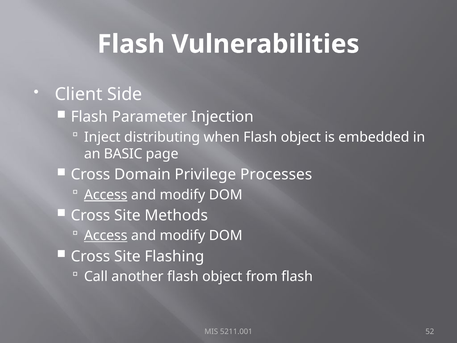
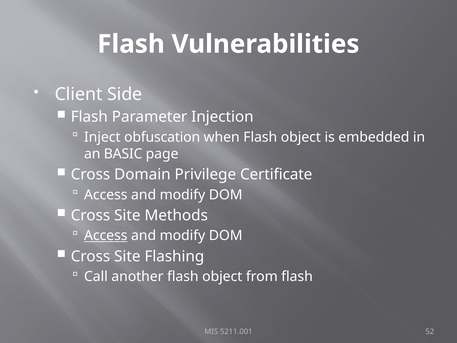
distributing: distributing -> obfuscation (162, 137)
Processes: Processes -> Certificate (276, 174)
Access underline: present -> none (106, 195)
